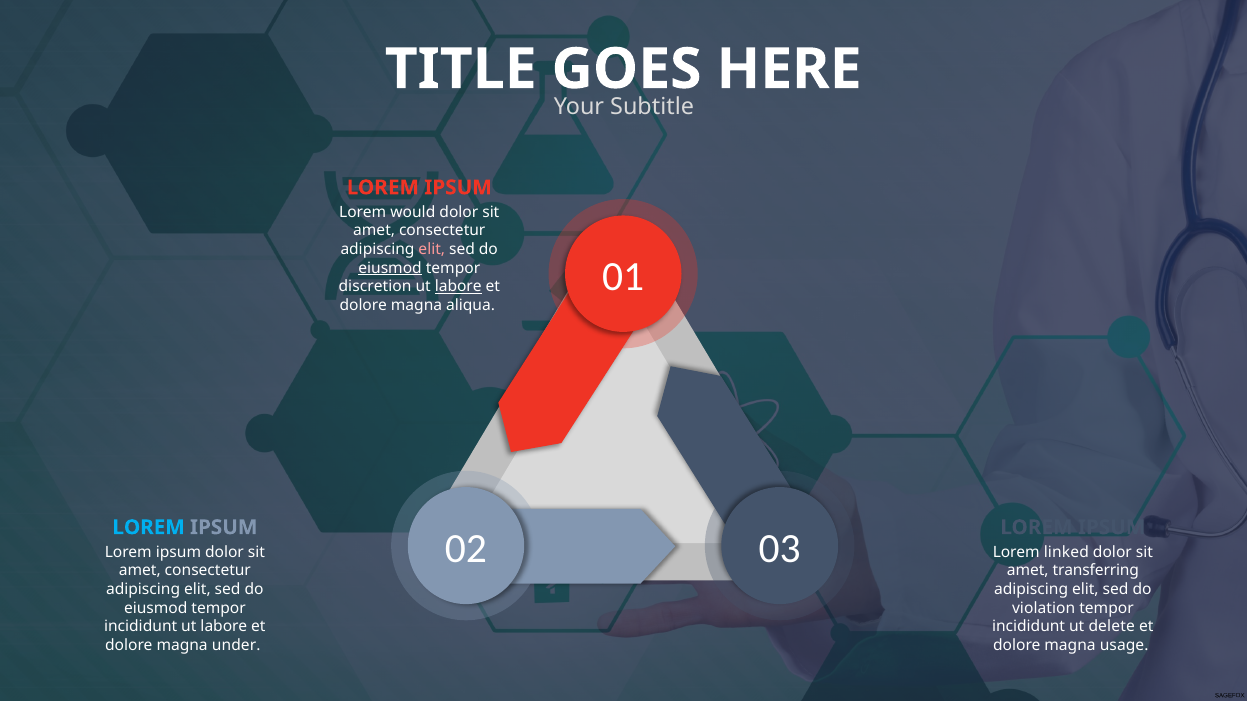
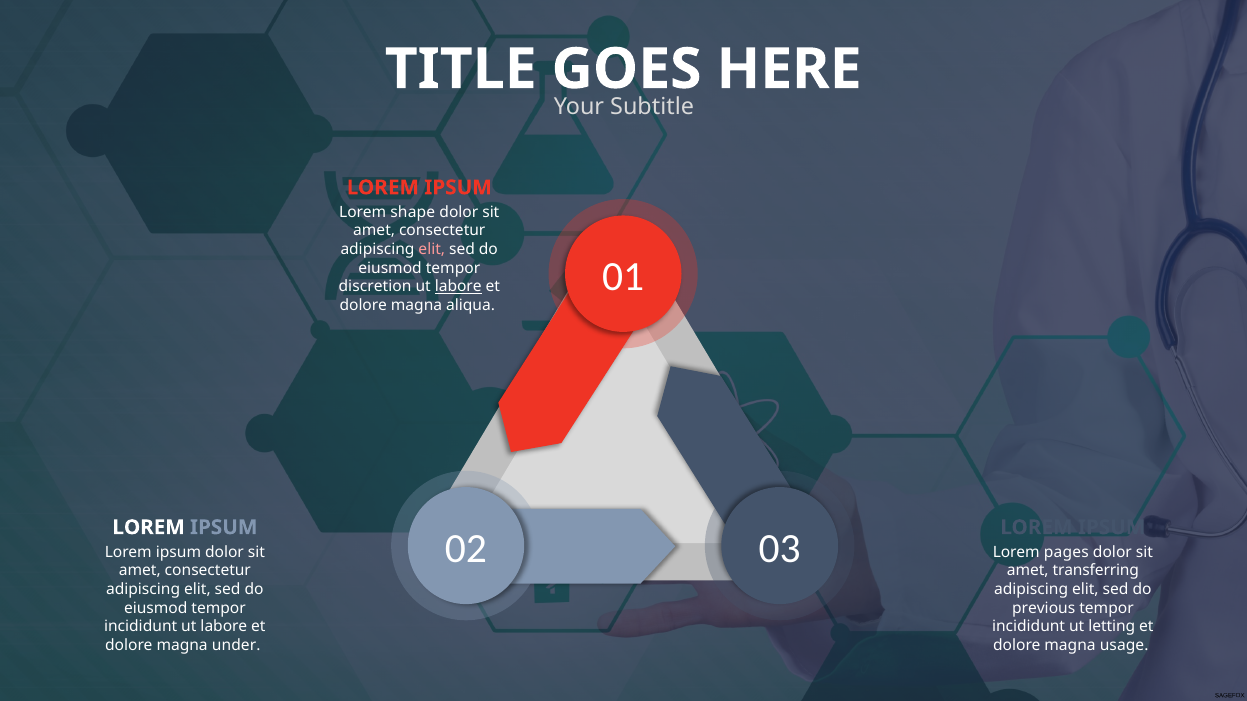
would: would -> shape (413, 212)
eiusmod underline: present -> none (390, 268)
LOREM colour: light blue -> white (149, 528)
linked: linked -> pages (1066, 552)
violation: violation -> previous (1044, 608)
delete: delete -> letting (1112, 627)
